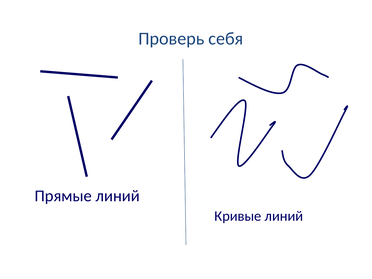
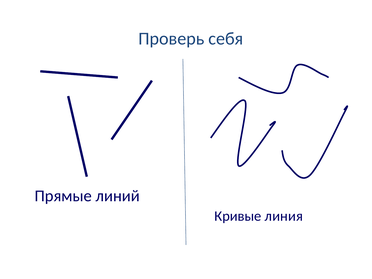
Кривые линий: линий -> линия (284, 216)
